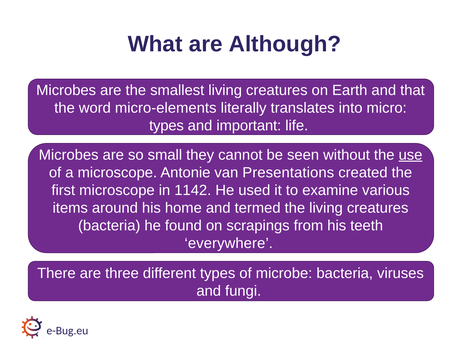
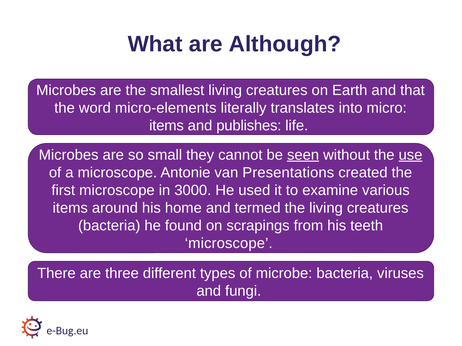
types: types -> items (167, 126)
important: important -> publishes (249, 126)
seen underline: none -> present (303, 155)
1142: 1142 -> 3000 (193, 191)
everywhere: everywhere -> microscope (229, 244)
